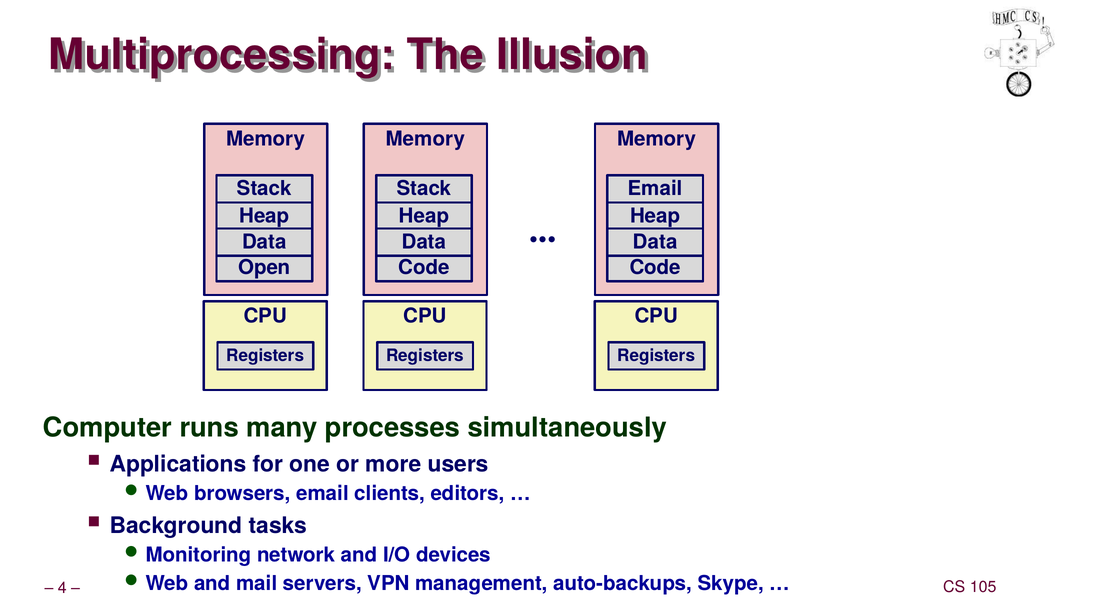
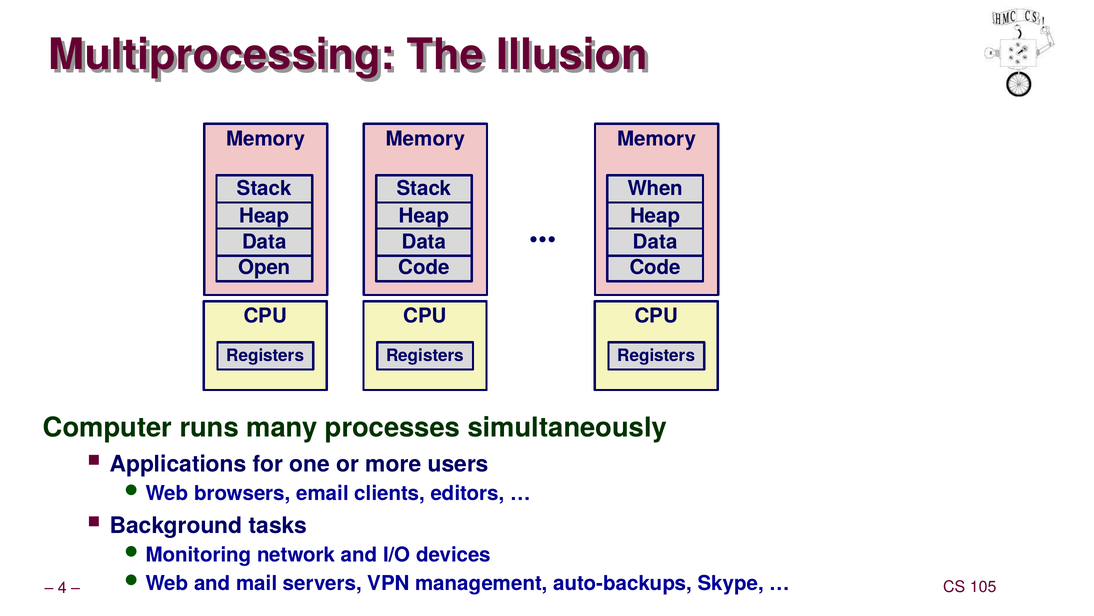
Email: Email -> When (655, 189)
